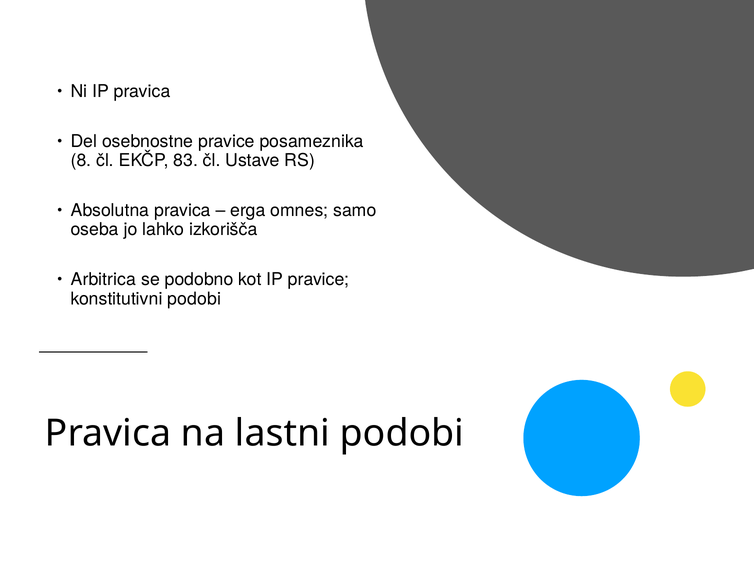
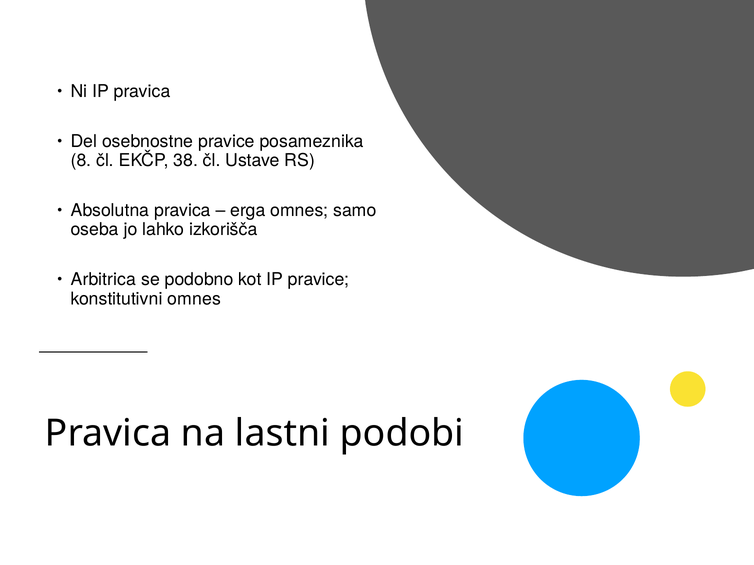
83: 83 -> 38 (186, 161)
konstitutivni podobi: podobi -> omnes (194, 299)
